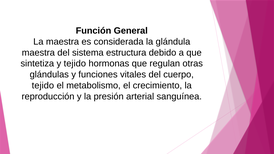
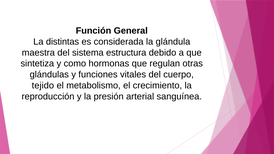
La maestra: maestra -> distintas (63, 42)
y tejido: tejido -> como (75, 64)
